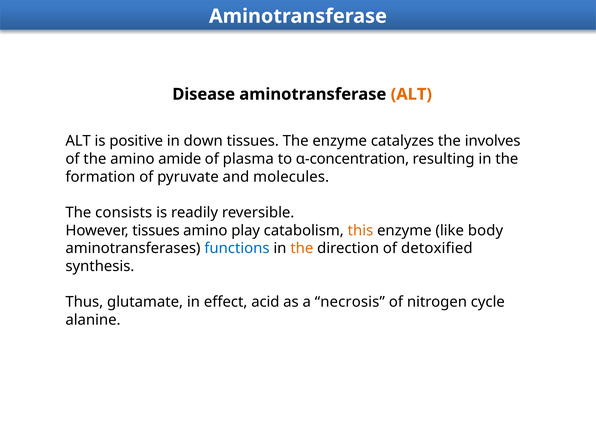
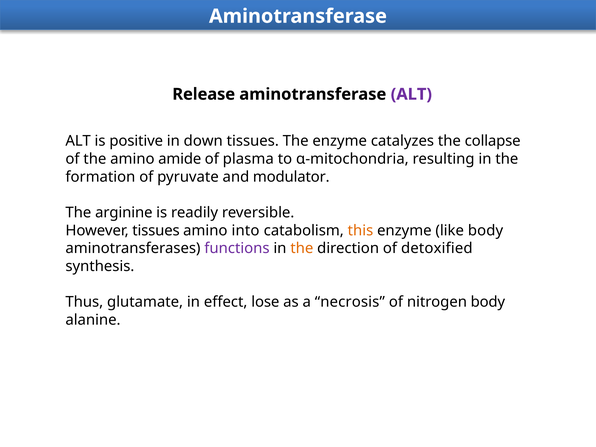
Disease: Disease -> Release (204, 94)
ALT colour: orange -> purple (411, 94)
involves: involves -> collapse (493, 141)
α-concentration: α-concentration -> α-mitochondria (352, 159)
molecules: molecules -> modulator (291, 177)
consists: consists -> arginine (124, 213)
play: play -> into (245, 230)
functions colour: blue -> purple (237, 248)
acid: acid -> lose (265, 302)
nitrogen cycle: cycle -> body (488, 302)
